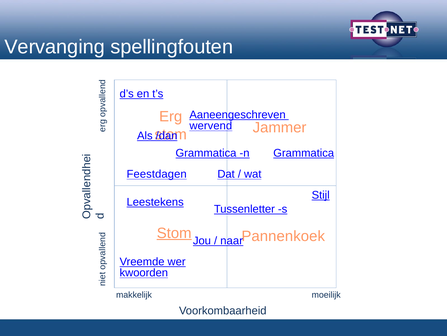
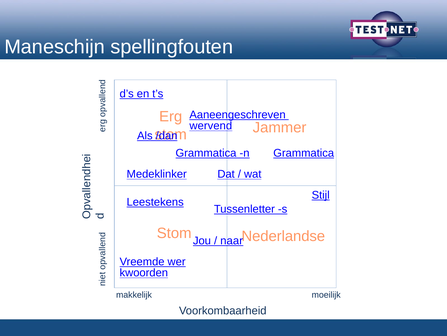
Vervanging: Vervanging -> Maneschijn (55, 47)
Feestdagen: Feestdagen -> Medeklinker (157, 174)
Stom underline: present -> none (174, 233)
Pannenkoek: Pannenkoek -> Nederlandse (283, 236)
